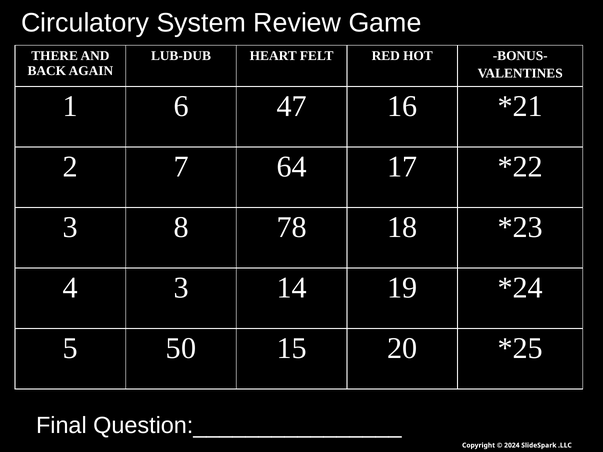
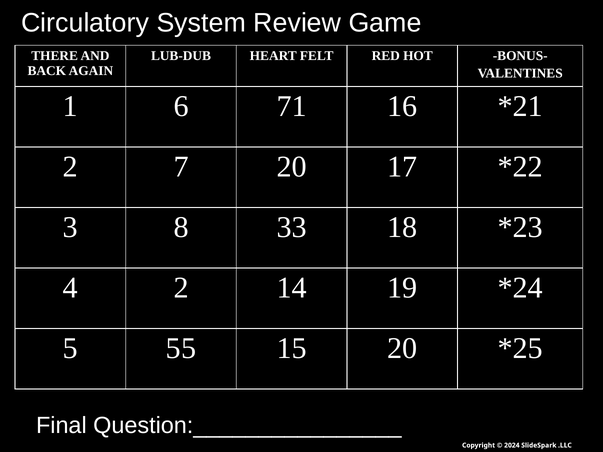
47: 47 -> 71 (292, 107)
7 64: 64 -> 20 (292, 167)
78: 78 -> 33 (292, 228)
4 3: 3 -> 2 (181, 288)
50: 50 -> 55 (181, 349)
